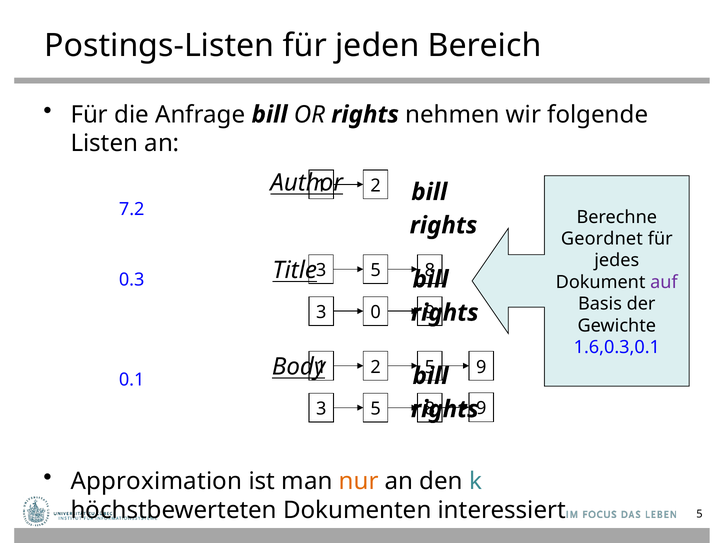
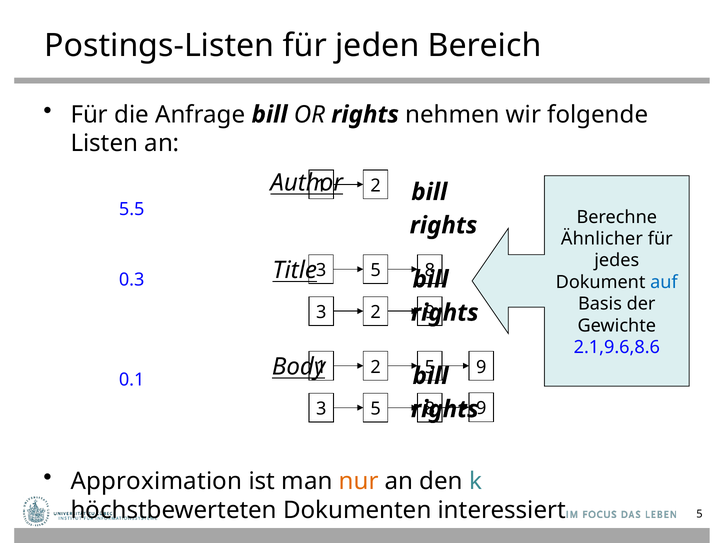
7.2: 7.2 -> 5.5 (132, 209)
Geordnet: Geordnet -> Ähnlicher (602, 239)
auf colour: purple -> blue (664, 282)
3 0: 0 -> 2 (376, 312)
1.6,0.3,0.1: 1.6,0.3,0.1 -> 2.1,9.6,8.6 (617, 347)
